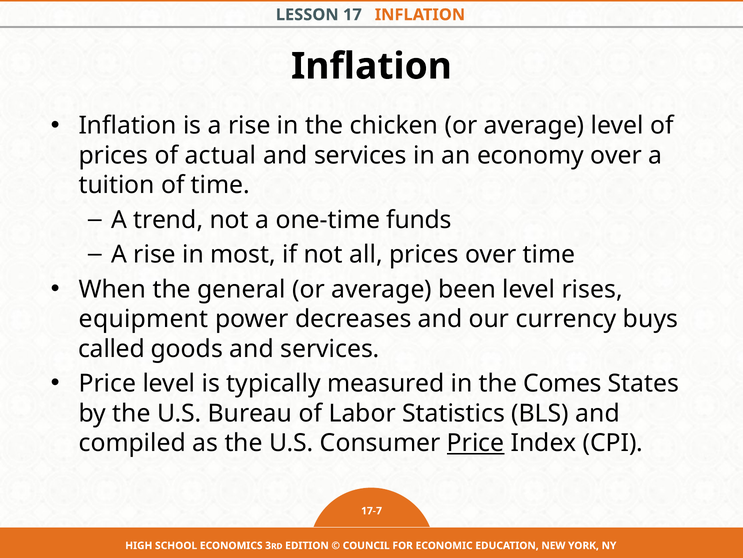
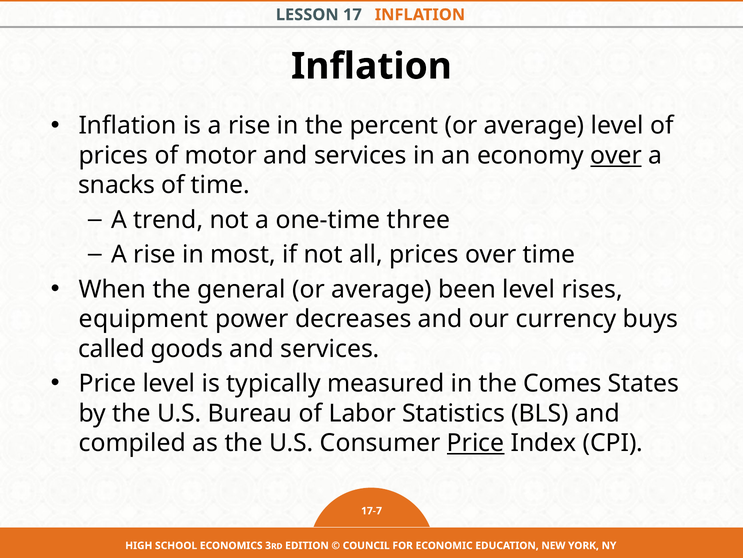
chicken: chicken -> percent (394, 126)
actual: actual -> motor (221, 155)
over underline: none -> present (616, 155)
tuition: tuition -> snacks (117, 185)
funds: funds -> three (419, 220)
